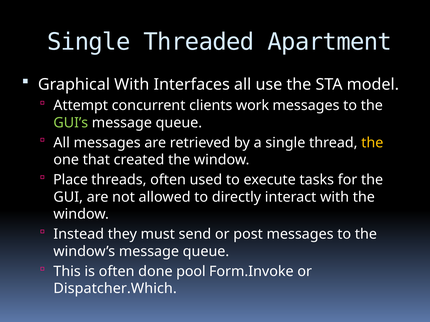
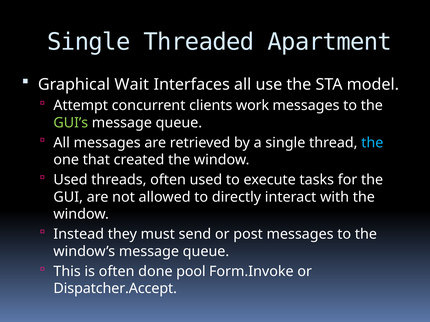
Graphical With: With -> Wait (132, 85)
the colour: yellow -> light blue (372, 143)
Place: Place -> Used (70, 180)
Dispatcher.Which: Dispatcher.Which -> Dispatcher.Accept (115, 289)
